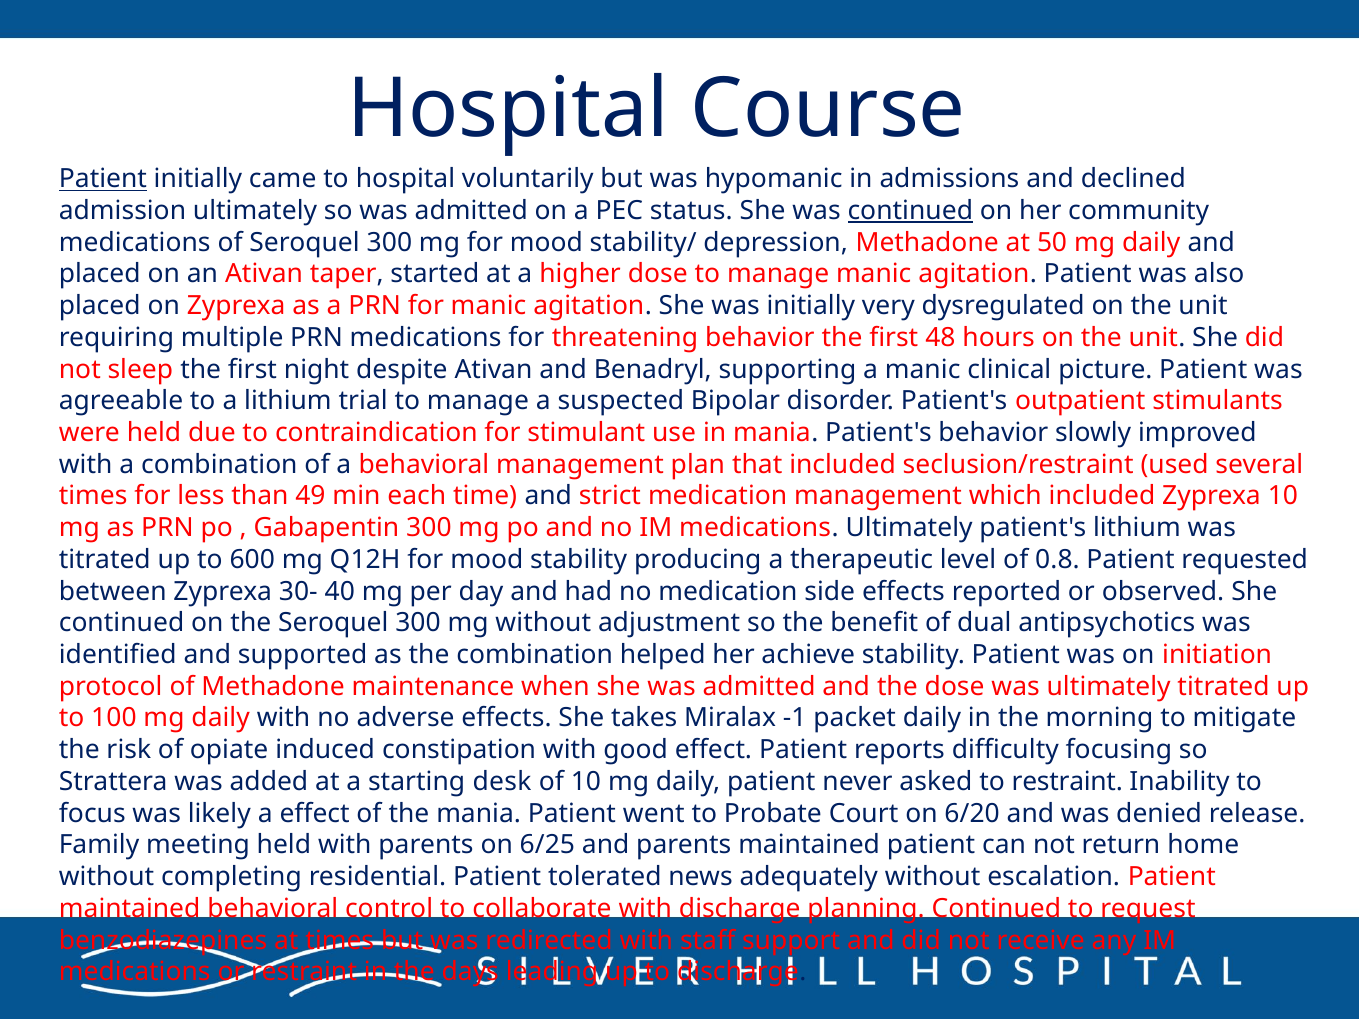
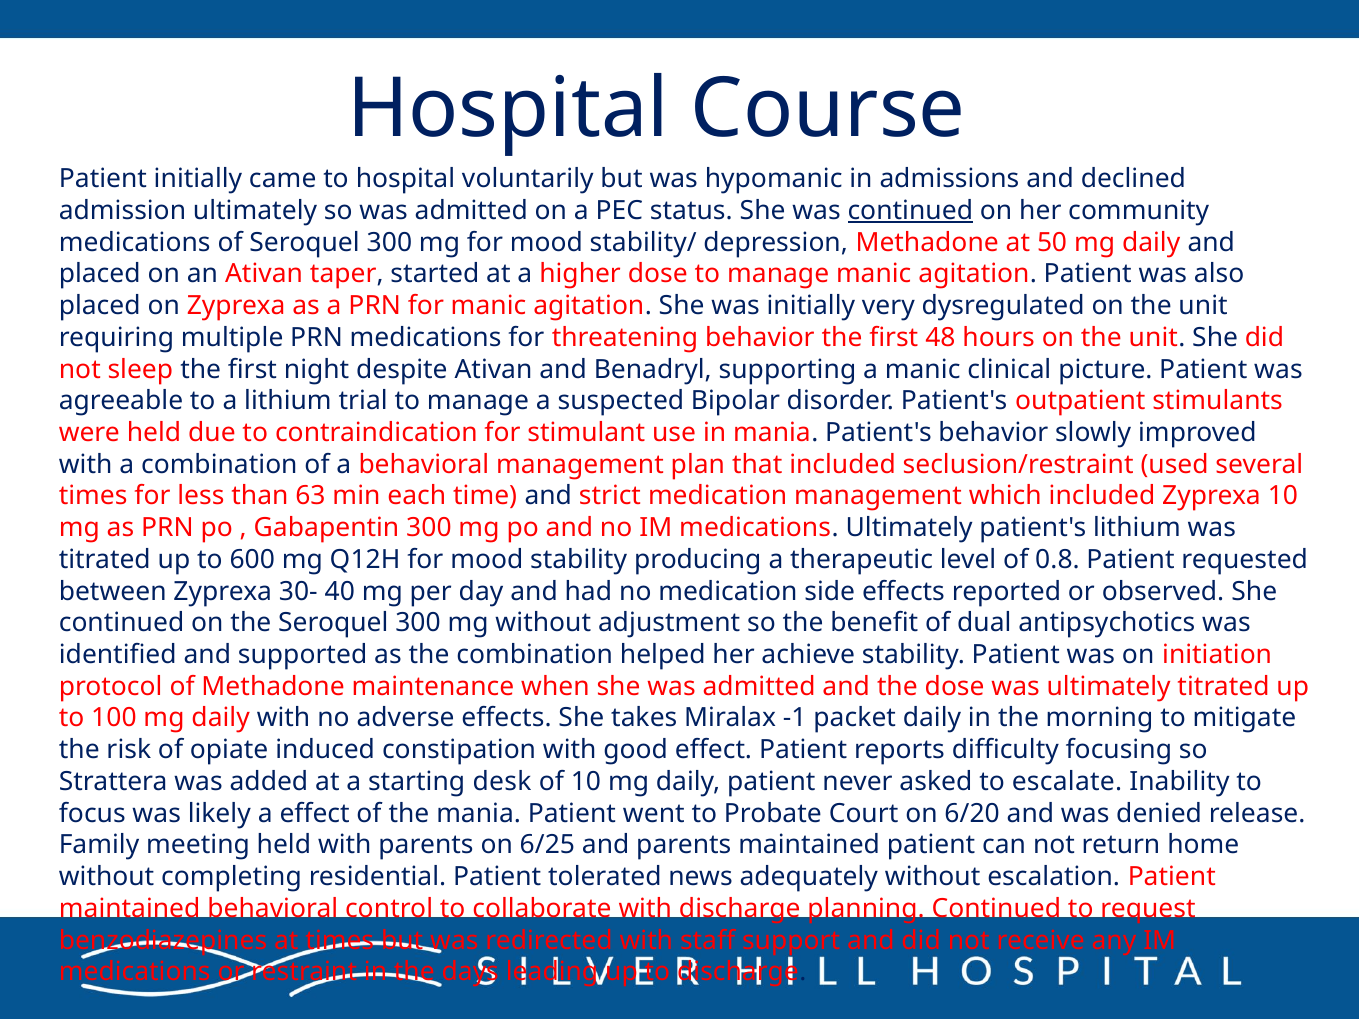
Patient underline: present -> none (103, 179)
49: 49 -> 63 (310, 496)
to restraint: restraint -> escalate (1067, 782)
